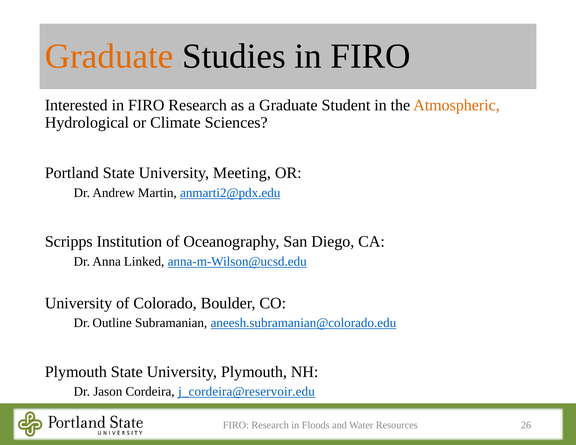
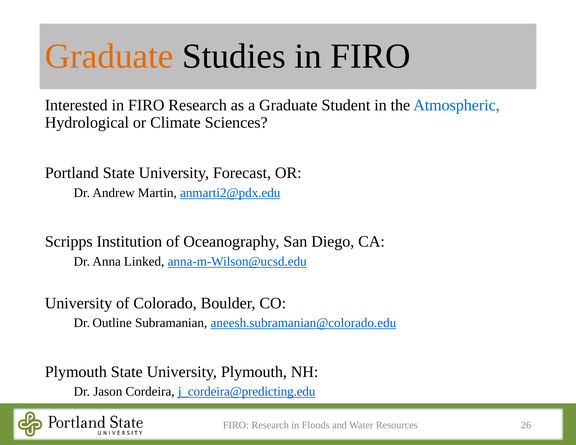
Atmospheric colour: orange -> blue (456, 105)
Meeting: Meeting -> Forecast (242, 173)
j_cordeira@reservoir.edu: j_cordeira@reservoir.edu -> j_cordeira@predicting.edu (247, 392)
